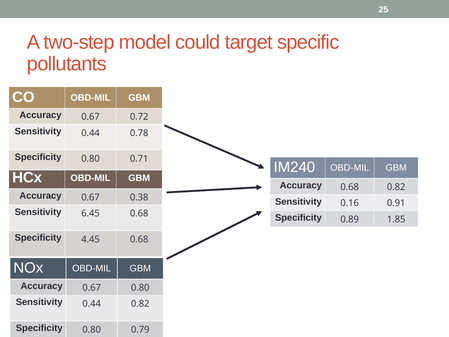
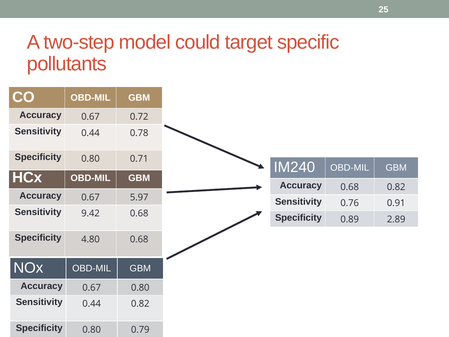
0.38: 0.38 -> 5.97 (139, 197)
0.16: 0.16 -> 0.76 (350, 203)
6.45: 6.45 -> 9.42 (90, 213)
1.85: 1.85 -> 2.89 (396, 219)
4.45: 4.45 -> 4.80 (90, 239)
